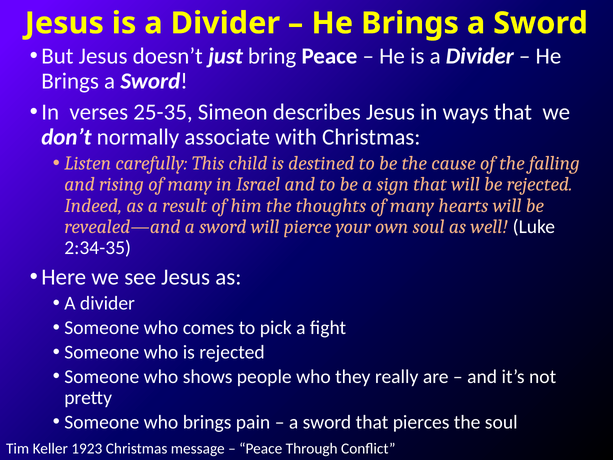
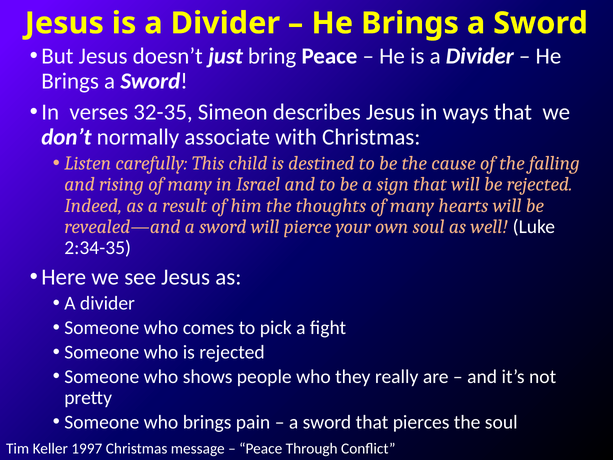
25-35: 25-35 -> 32-35 (163, 112)
1923: 1923 -> 1997 (87, 448)
